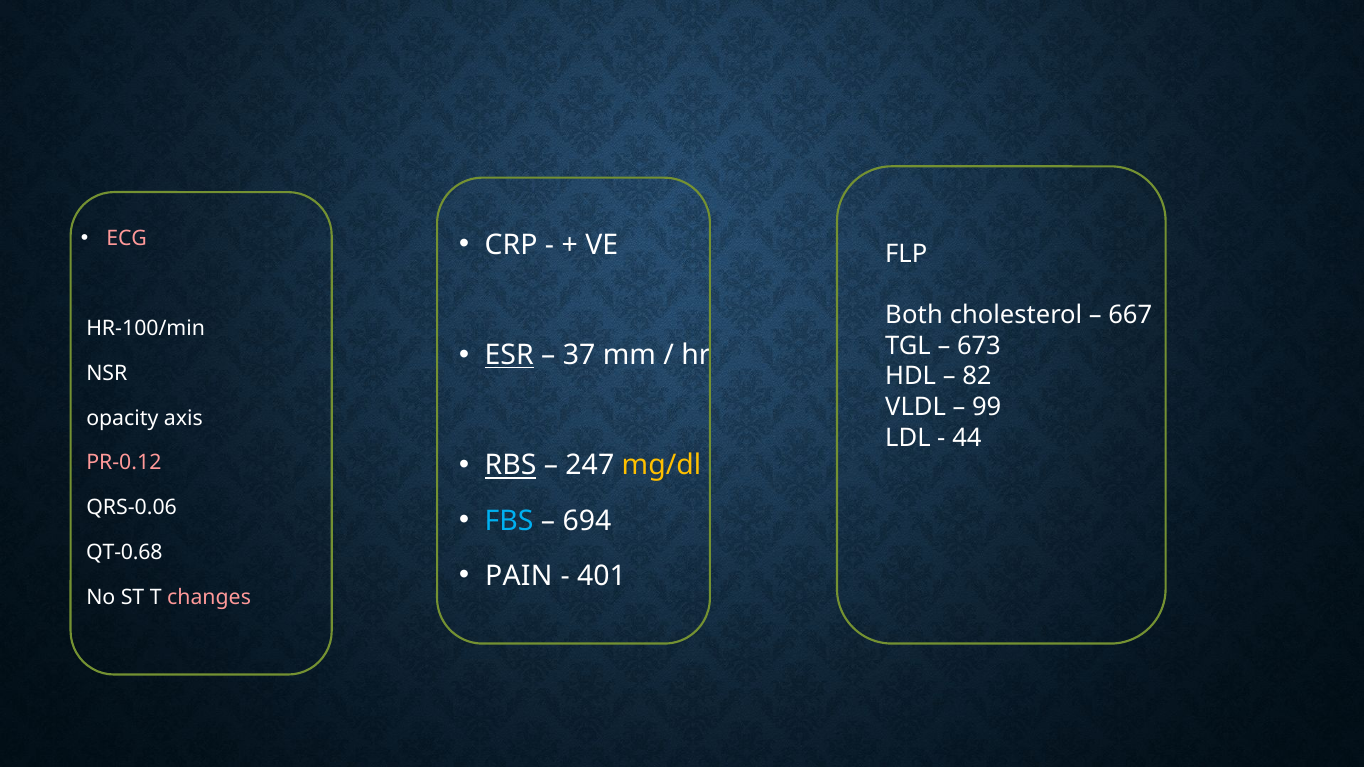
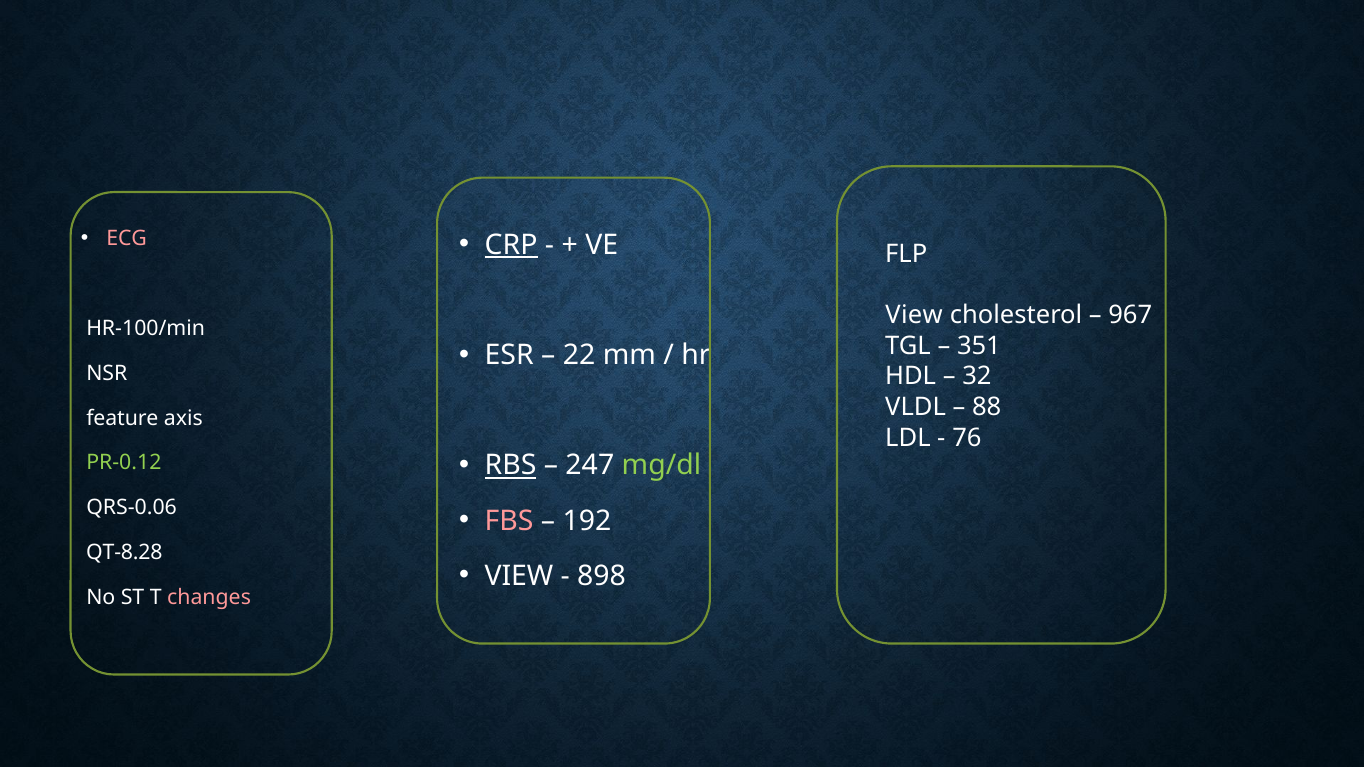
CRP underline: none -> present (511, 245)
Both: Both -> View (914, 315)
667: 667 -> 967 (1130, 315)
673: 673 -> 351 (979, 346)
ESR underline: present -> none (509, 355)
37: 37 -> 22 (579, 355)
82: 82 -> 32 (977, 376)
99: 99 -> 88 (987, 407)
opacity: opacity -> feature (122, 418)
44: 44 -> 76 (967, 438)
mg/dl colour: yellow -> light green (662, 466)
PR-0.12 colour: pink -> light green (124, 463)
FBS colour: light blue -> pink (509, 521)
694: 694 -> 192 (587, 521)
QT-0.68: QT-0.68 -> QT-8.28 (124, 553)
PAIN: PAIN -> VIEW (519, 576)
401: 401 -> 898 (601, 576)
